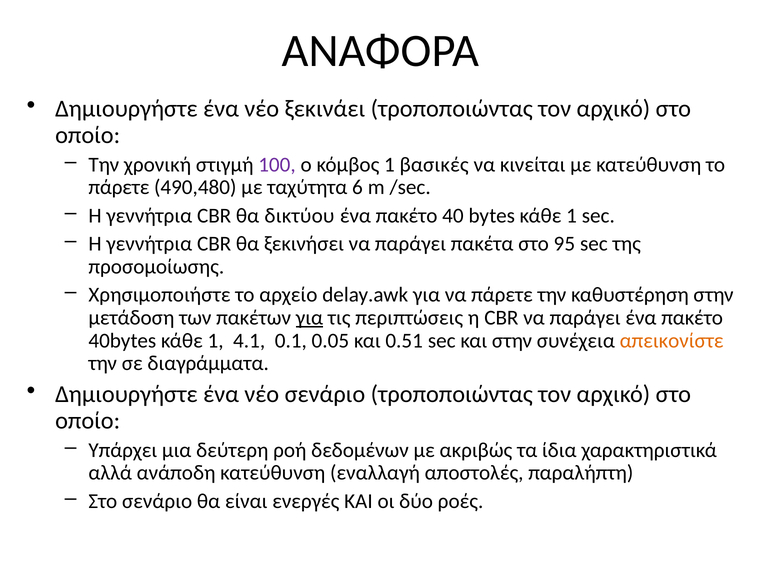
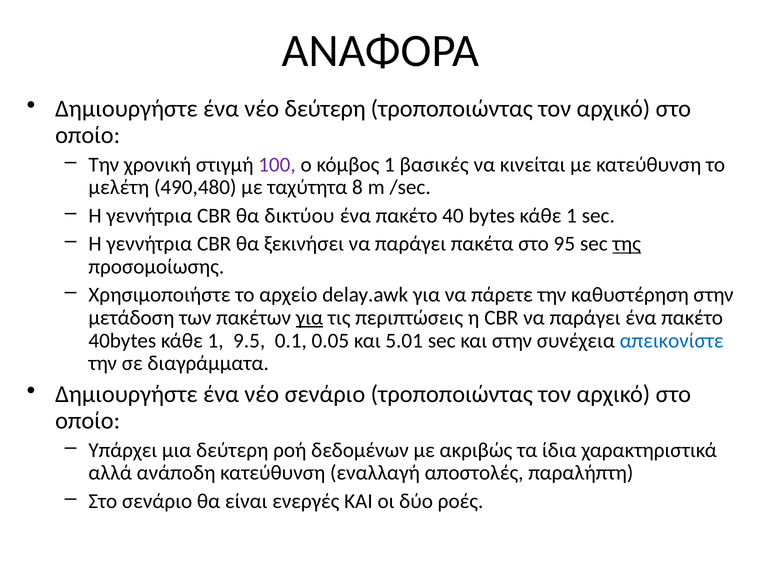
νέο ξεκινάει: ξεκινάει -> δεύτερη (325, 109)
πάρετε: πάρετε -> μελέτη (119, 187)
6: 6 -> 8 (357, 187)
της underline: none -> present (627, 244)
4.1: 4.1 -> 9.5 (249, 340)
0.51: 0.51 -> 5.01 (404, 340)
απεικονίστε colour: orange -> blue (672, 340)
